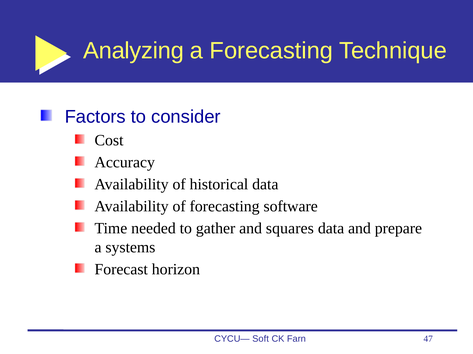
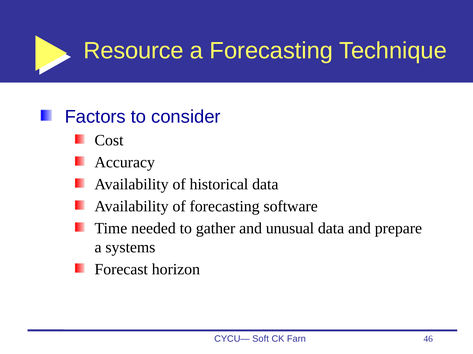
Analyzing: Analyzing -> Resource (134, 51)
squares: squares -> unusual (290, 229)
47: 47 -> 46 (428, 340)
